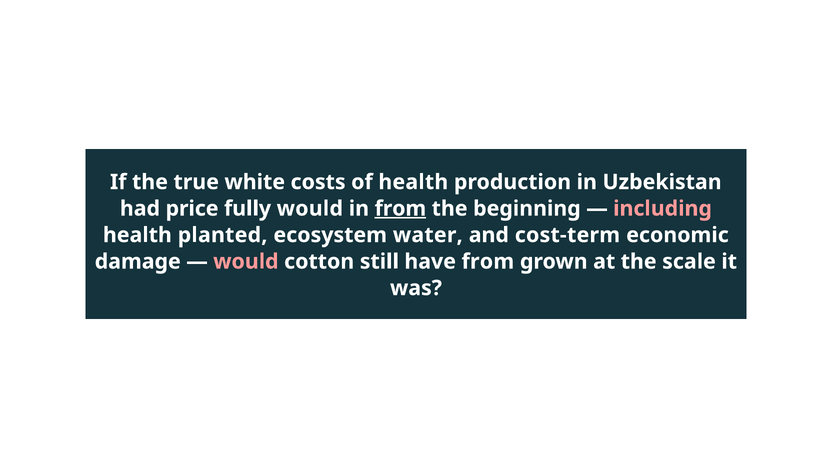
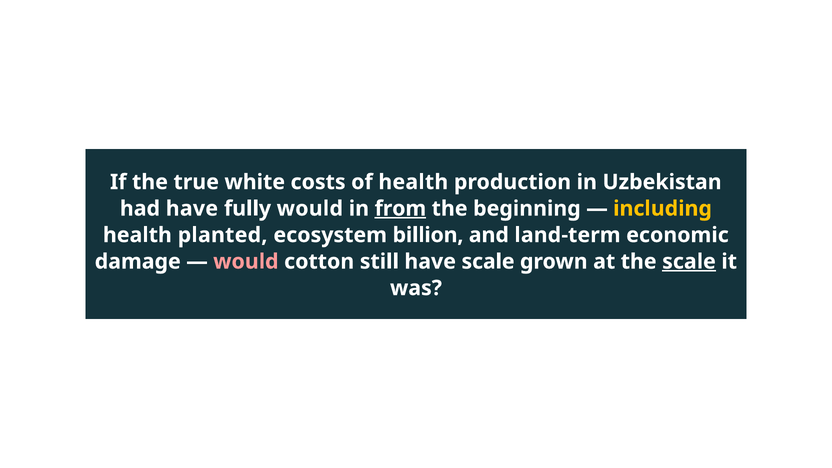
had price: price -> have (192, 209)
including colour: pink -> yellow (663, 209)
water: water -> billion (428, 235)
cost-term: cost-term -> land-term (568, 235)
have from: from -> scale (488, 262)
scale underline: none -> present (689, 262)
